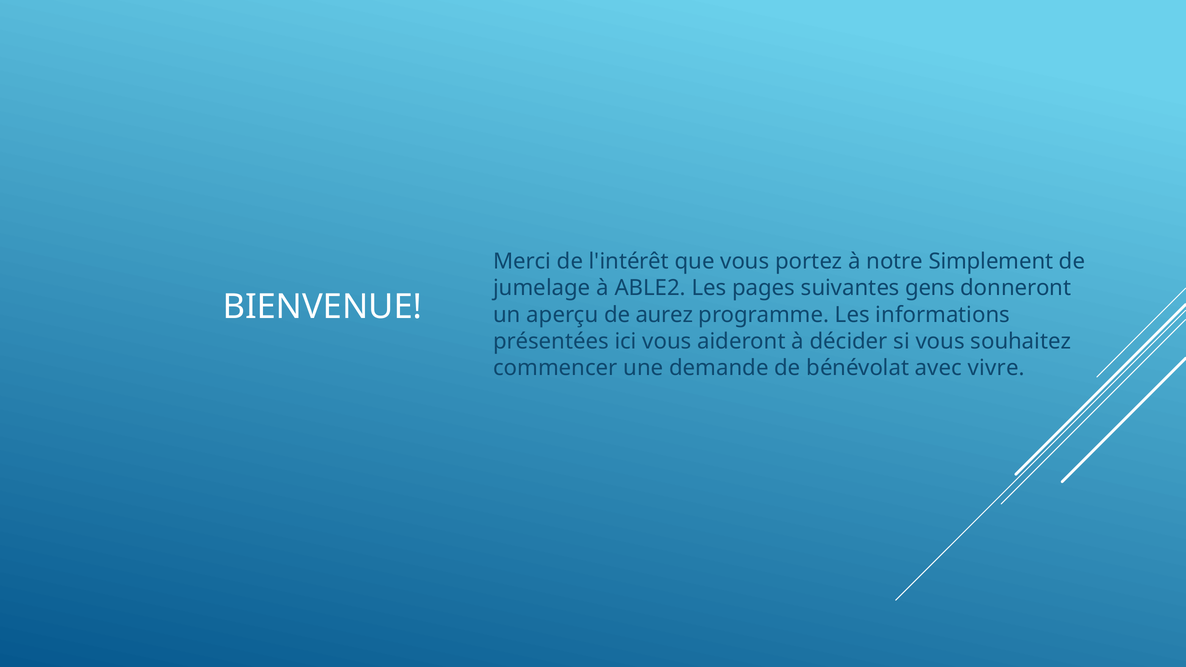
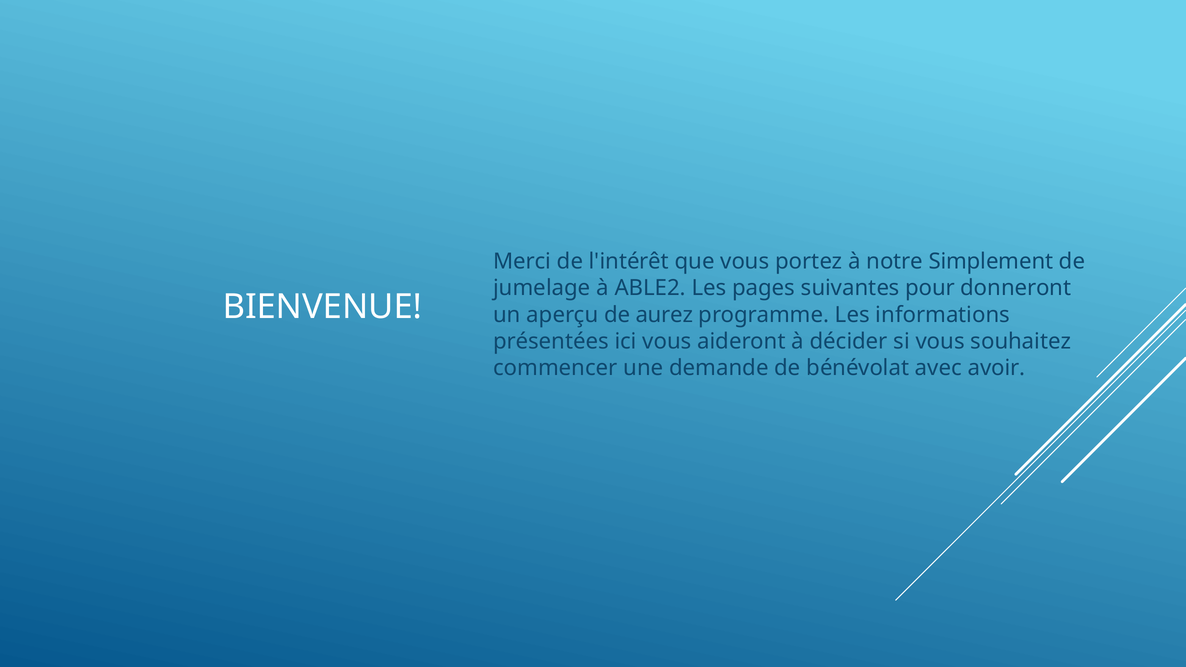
gens: gens -> pour (930, 288)
vivre: vivre -> avoir (996, 368)
